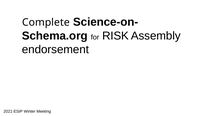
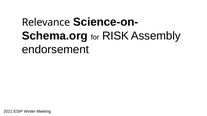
Complete: Complete -> Relevance (46, 23)
